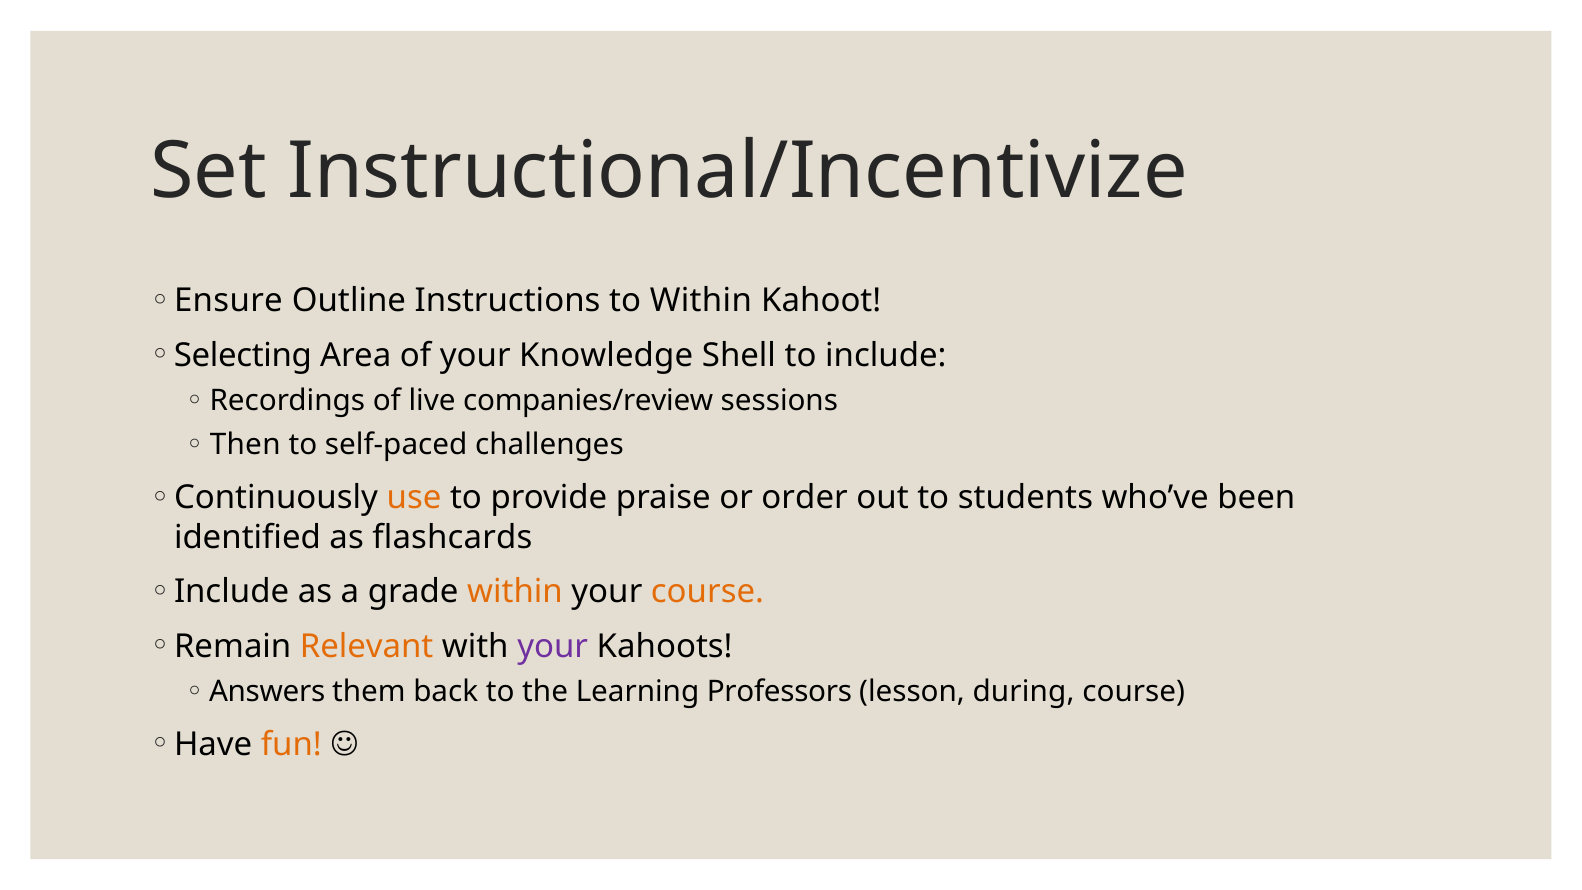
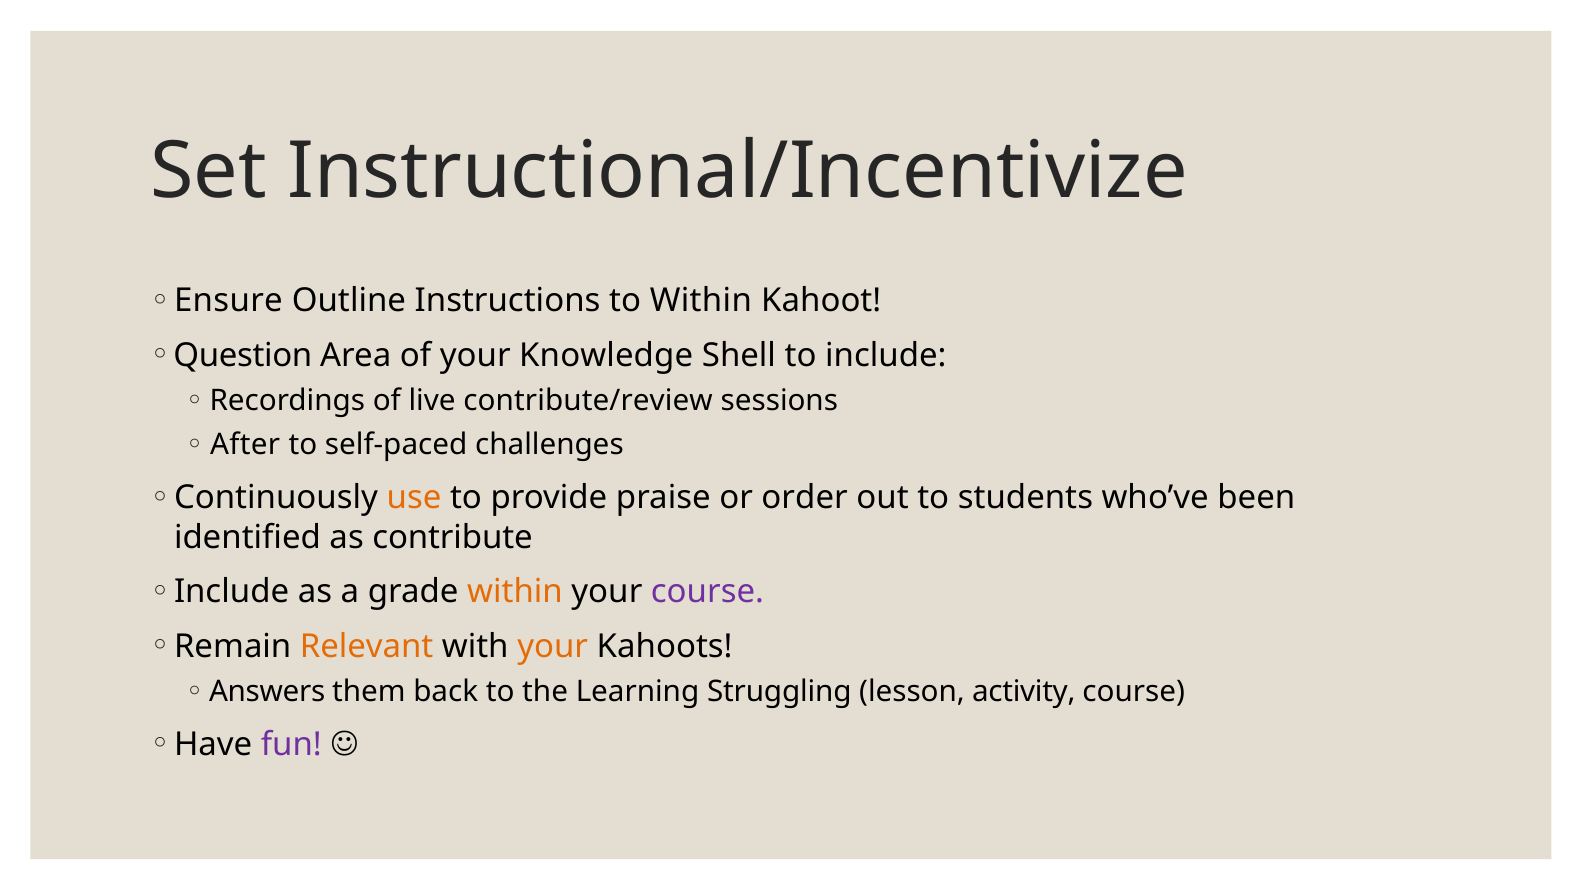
Selecting: Selecting -> Question (243, 355)
companies/review: companies/review -> contribute/review (588, 401)
Then: Then -> After (245, 445)
flashcards: flashcards -> contribute (453, 537)
course colour: orange -> purple (707, 592)
your colour: purple -> orange (553, 646)
Professors: Professors -> Struggling (779, 692)
during: during -> activity (1024, 692)
fun colour: orange -> purple (291, 744)
